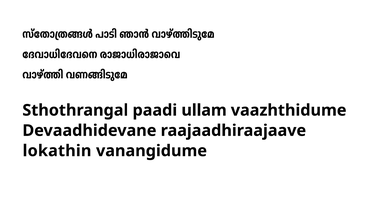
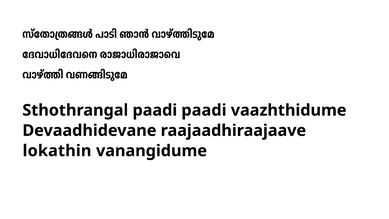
paadi ullam: ullam -> paadi (204, 110)
